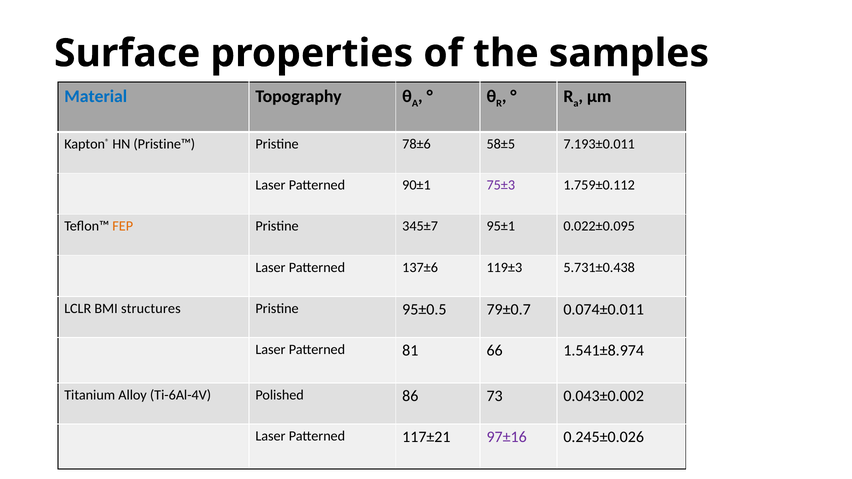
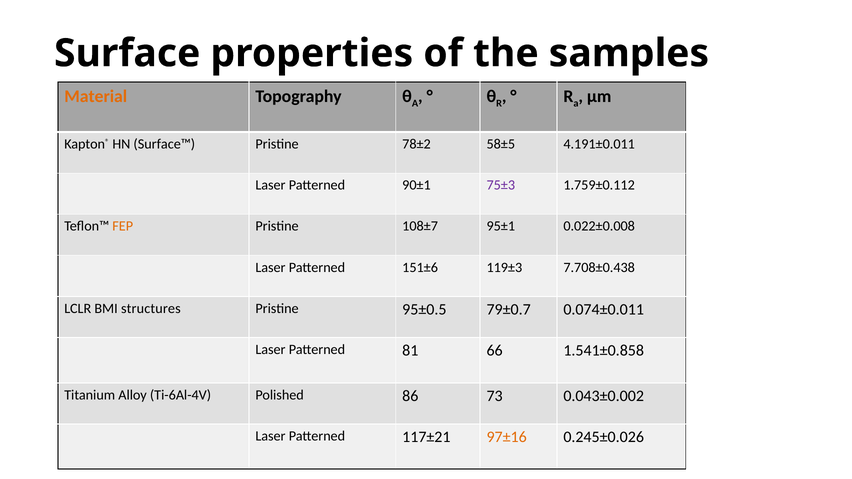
Material colour: blue -> orange (96, 96)
Pristine™: Pristine™ -> Surface™ (164, 144)
78±6: 78±6 -> 78±2 (417, 144)
7.193±0.011: 7.193±0.011 -> 4.191±0.011 (599, 144)
345±7: 345±7 -> 108±7 (420, 226)
0.022±0.095: 0.022±0.095 -> 0.022±0.008 (599, 226)
137±6: 137±6 -> 151±6 (420, 268)
5.731±0.438: 5.731±0.438 -> 7.708±0.438 (599, 268)
1.541±8.974: 1.541±8.974 -> 1.541±0.858 (604, 351)
97±16 colour: purple -> orange (507, 437)
